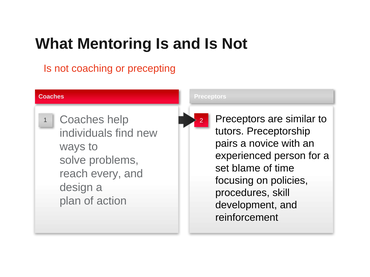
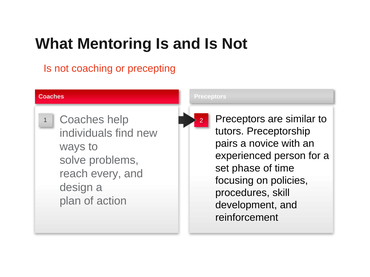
blame: blame -> phase (246, 168)
